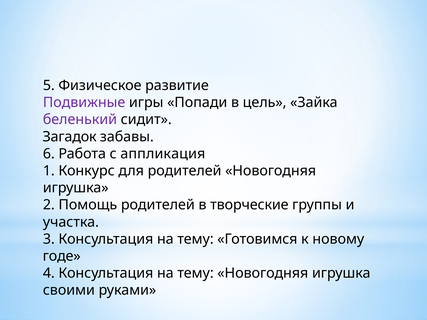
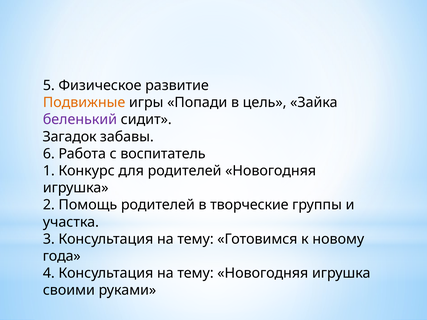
Подвижные colour: purple -> orange (84, 103)
аппликация: аппликация -> воспитатель (163, 154)
годе: годе -> года (62, 256)
